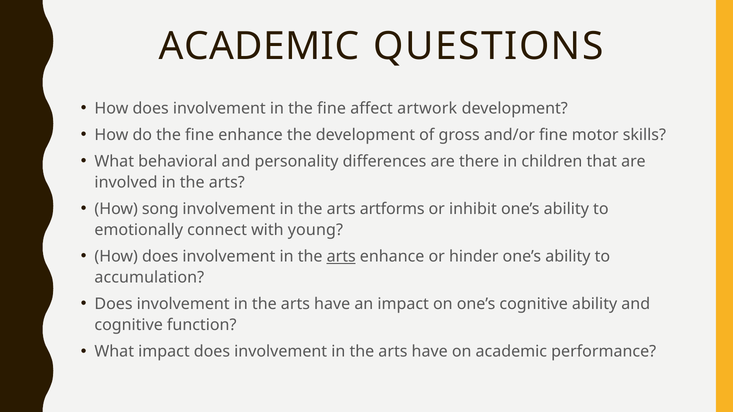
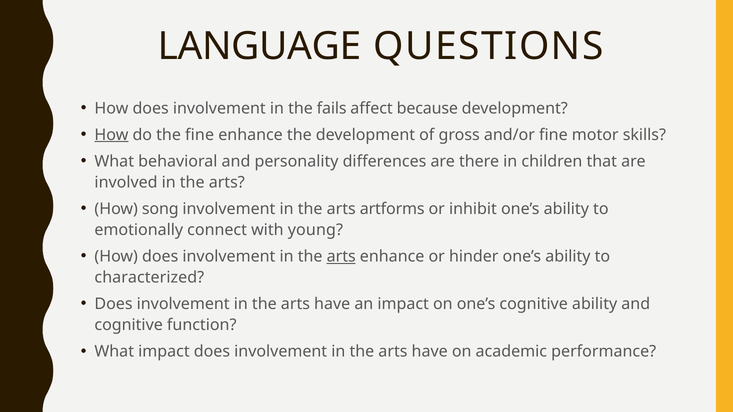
ACADEMIC: ACADEMIC -> LANGUAGE (259, 47)
in the fine: fine -> fails (332, 108)
artwork: artwork -> because (427, 108)
How underline: none -> present (111, 135)
accumulation: accumulation -> characterized (149, 278)
